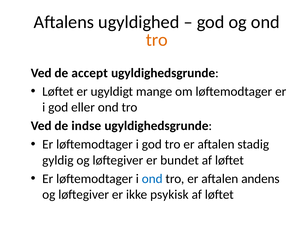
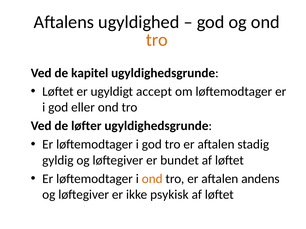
accept: accept -> kapitel (90, 73)
mange: mange -> accept (154, 92)
indse: indse -> løfter (86, 126)
ond colour: blue -> orange (152, 179)
